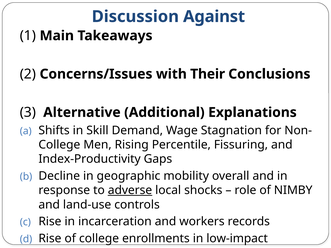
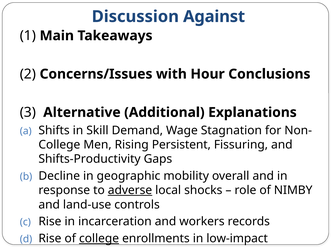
Their: Their -> Hour (208, 74)
Percentile: Percentile -> Persistent (181, 145)
Index-Productivity: Index-Productivity -> Shifts-Productivity (90, 159)
college underline: none -> present (99, 239)
